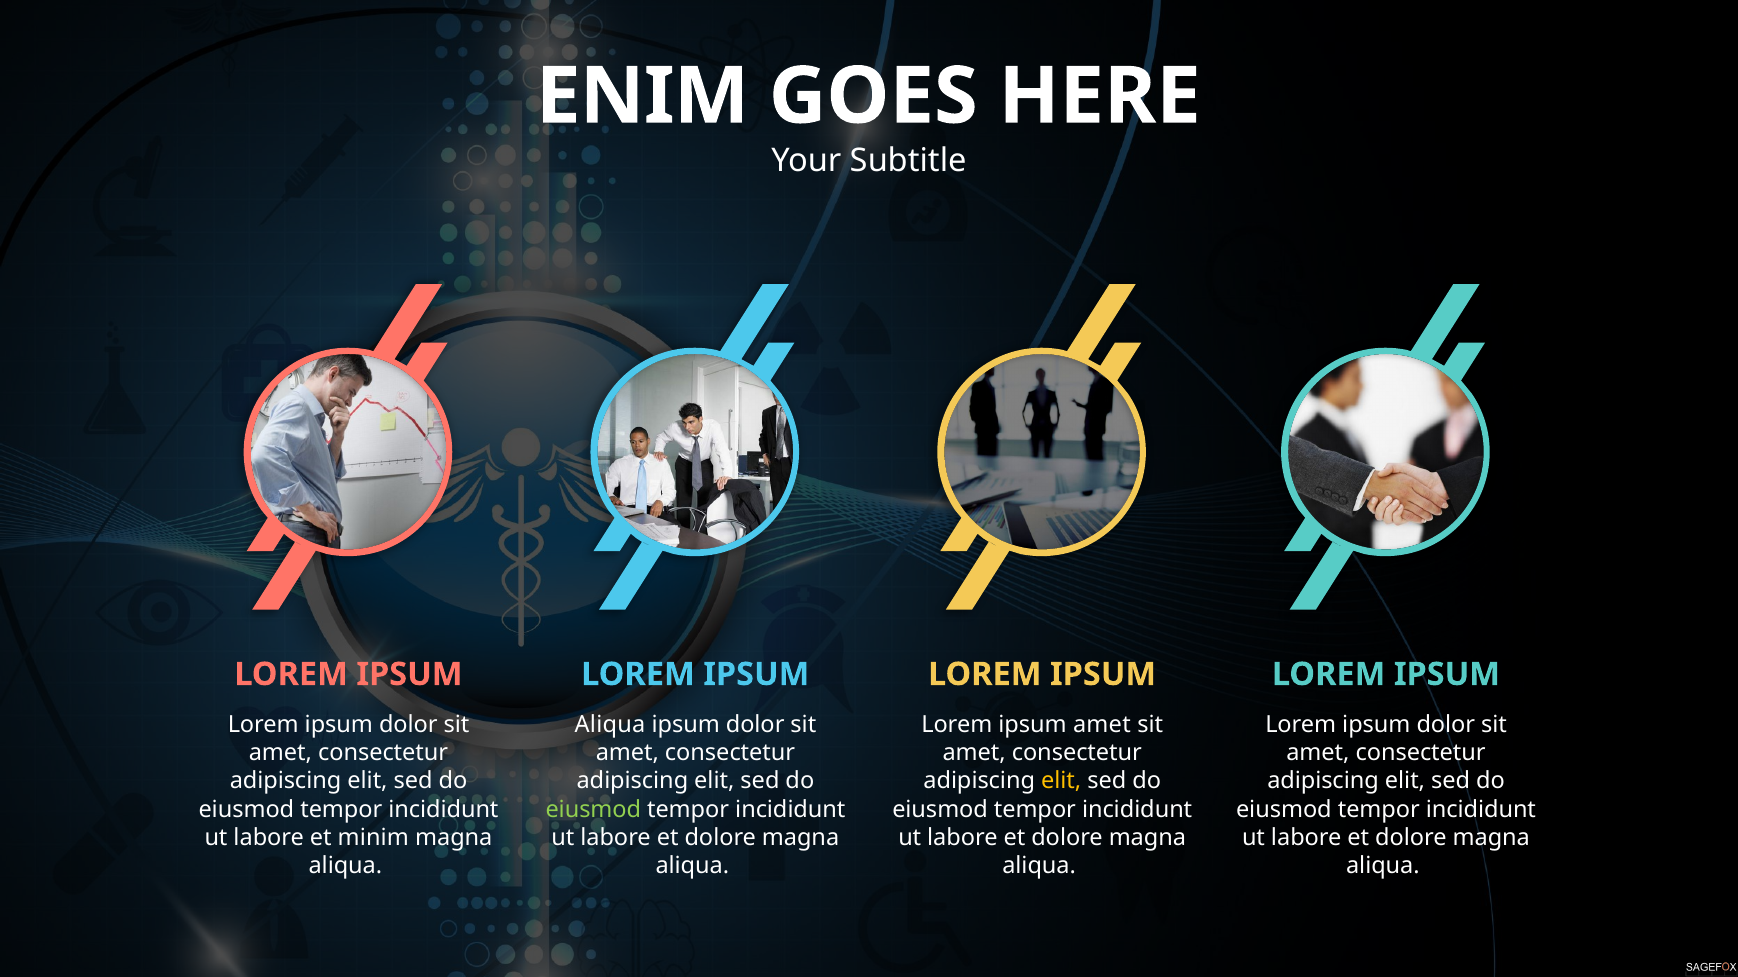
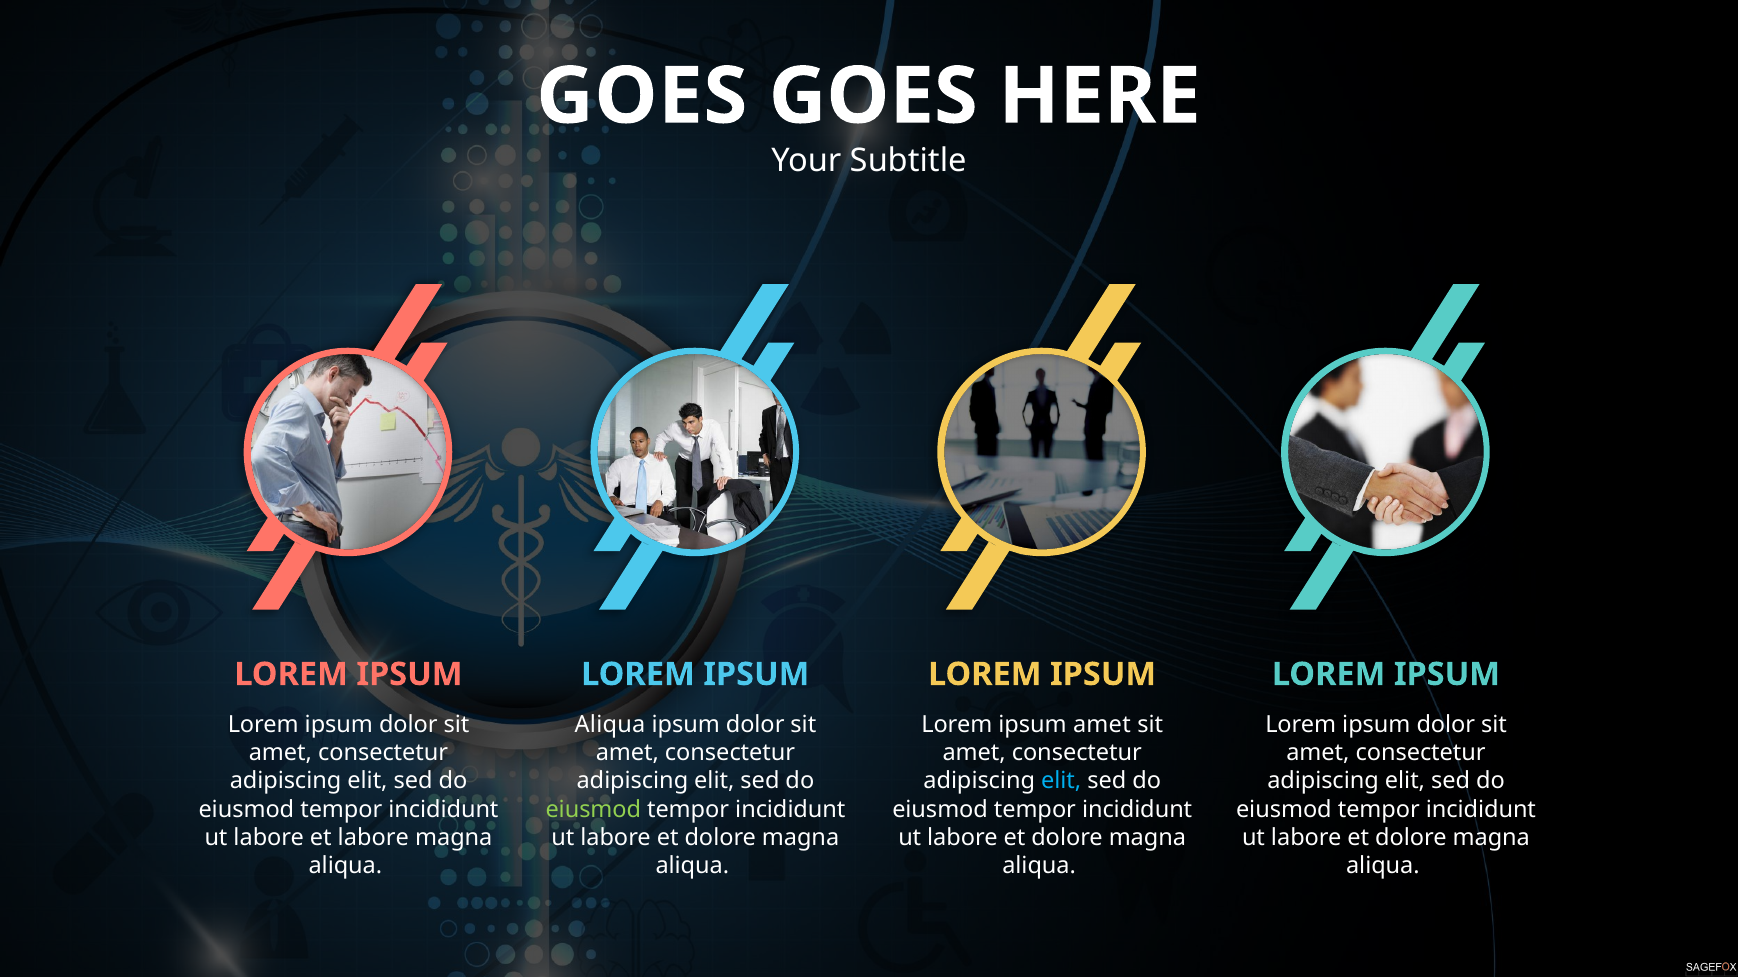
ENIM: ENIM -> GOES (642, 97)
elit colour: yellow -> light blue (1061, 782)
et minim: minim -> labore (373, 838)
